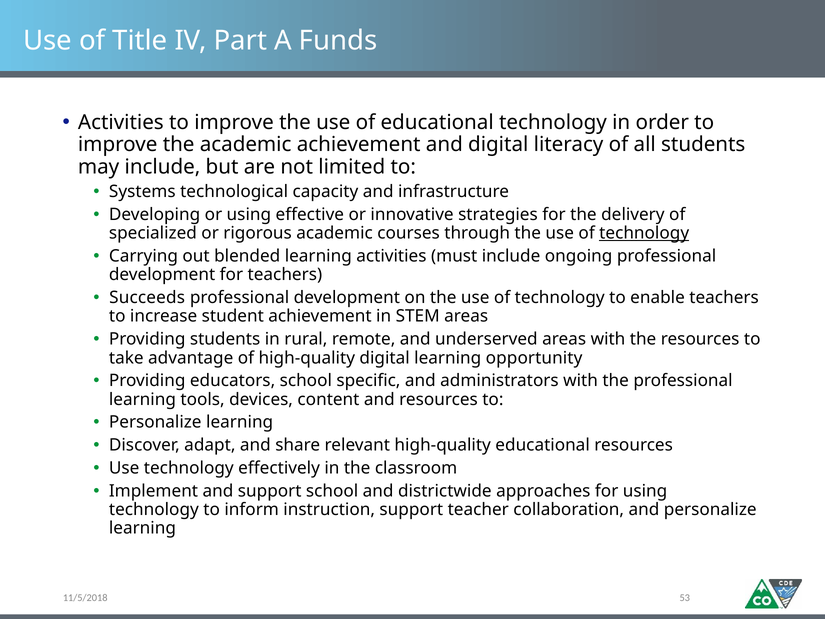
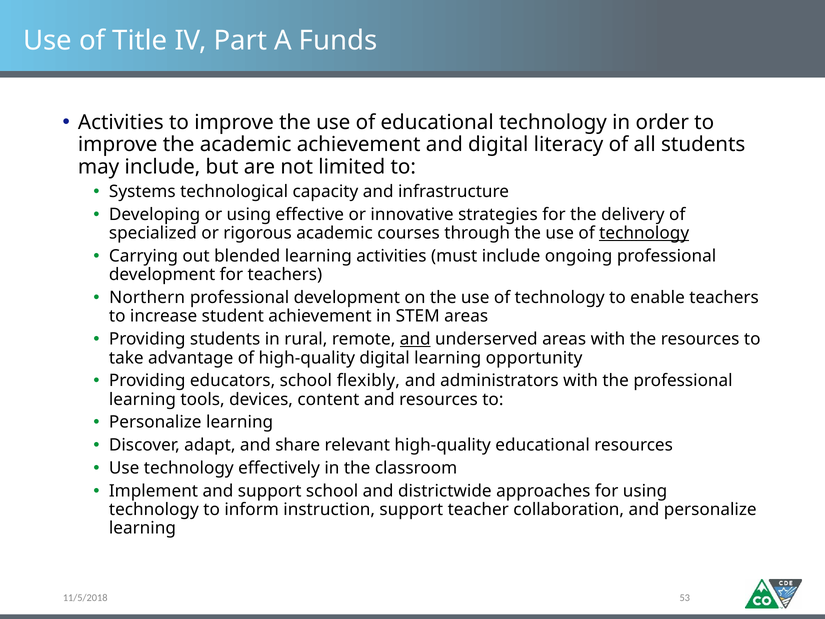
Succeeds: Succeeds -> Northern (147, 298)
and underline: none -> present (415, 339)
specific: specific -> flexibly (368, 381)
